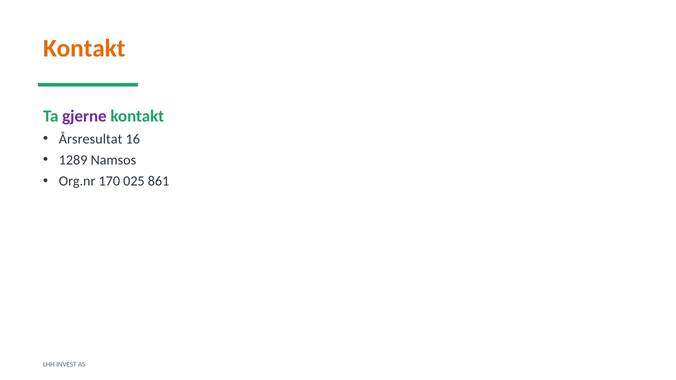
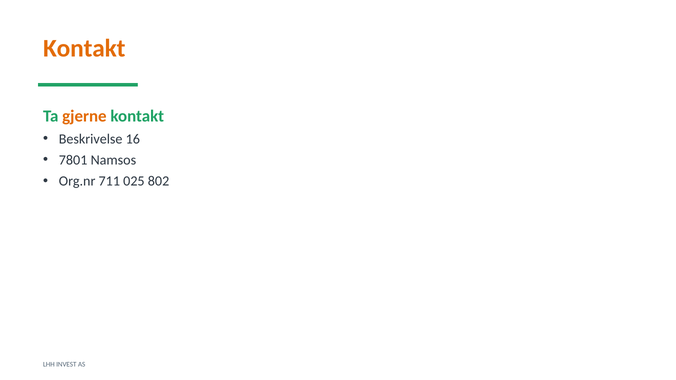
gjerne colour: purple -> orange (84, 116)
Årsresultat: Årsresultat -> Beskrivelse (91, 139)
1289: 1289 -> 7801 (73, 160)
170: 170 -> 711 (109, 181)
861: 861 -> 802 (159, 181)
